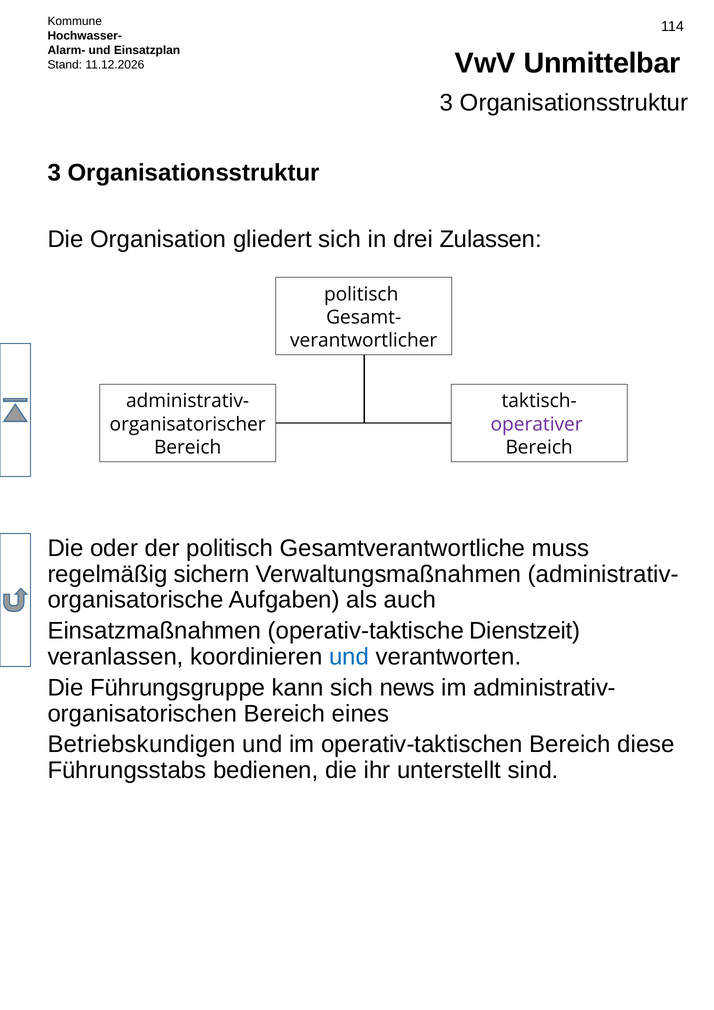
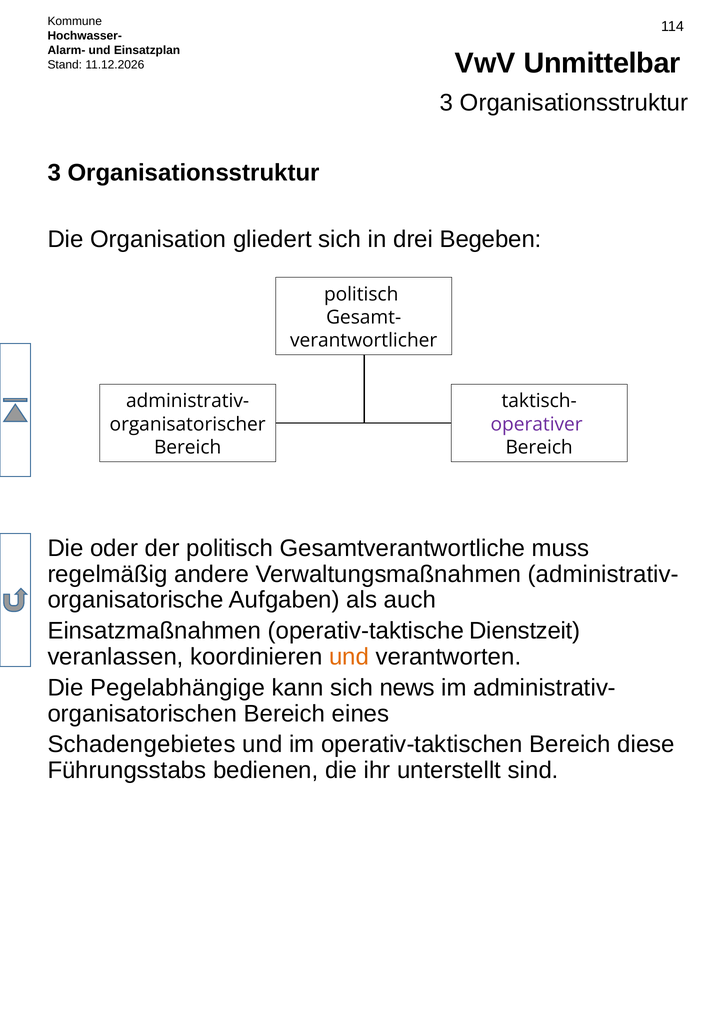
Zulassen: Zulassen -> Begeben (491, 239)
sichern: sichern -> andere (212, 574)
und colour: blue -> orange (349, 657)
Führungsgruppe: Führungsgruppe -> Pegelabhängige (178, 688)
Betriebskundigen: Betriebskundigen -> Schadengebietes (142, 744)
